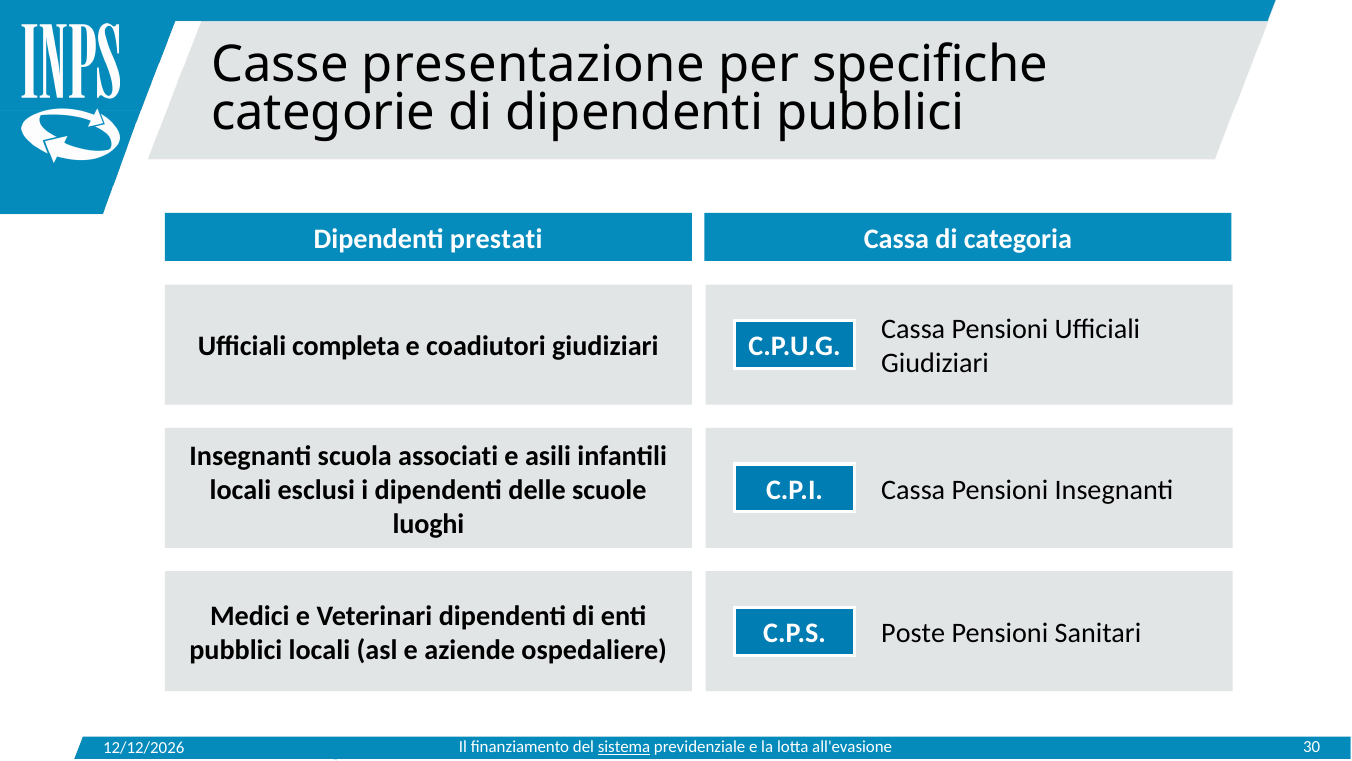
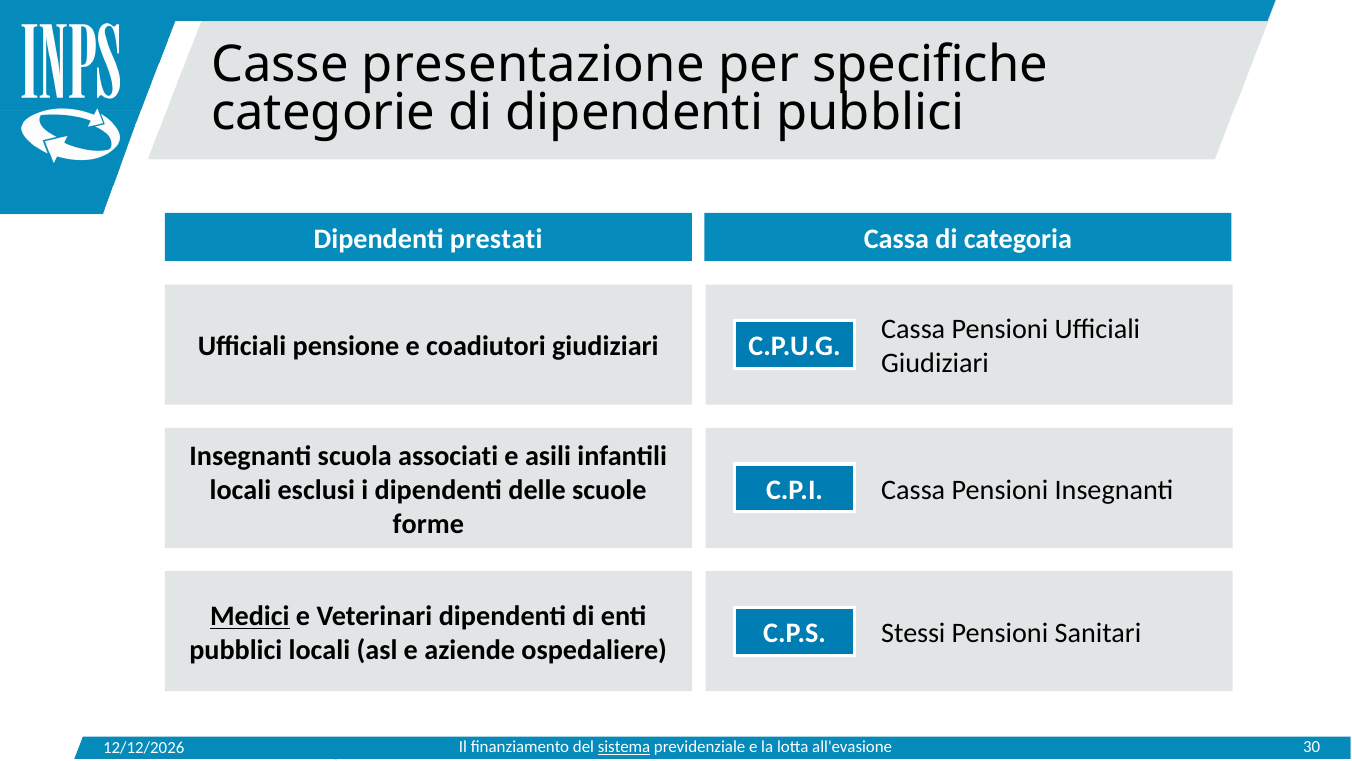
completa: completa -> pensione (346, 346)
luoghi: luoghi -> forme (428, 523)
Medici underline: none -> present (250, 616)
Poste: Poste -> Stessi (913, 633)
